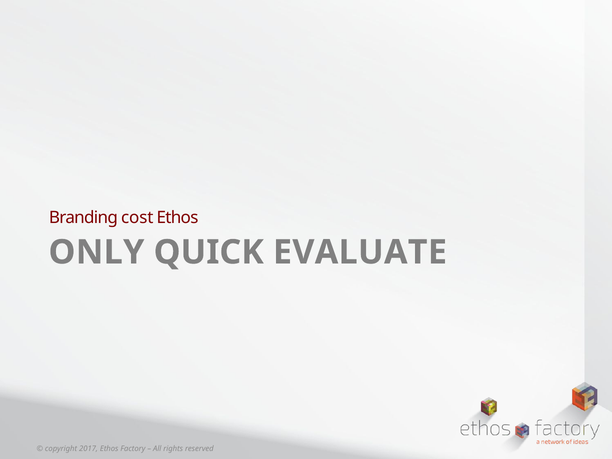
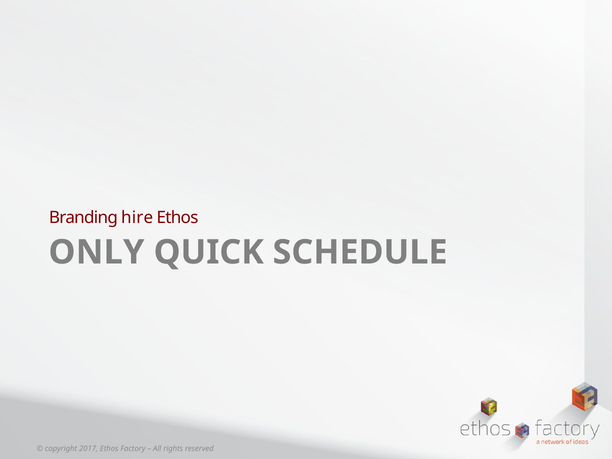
cost: cost -> hire (137, 217)
EVALUATE: EVALUATE -> SCHEDULE (360, 252)
